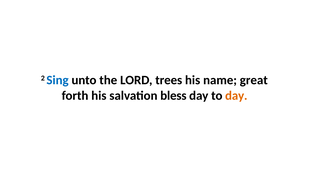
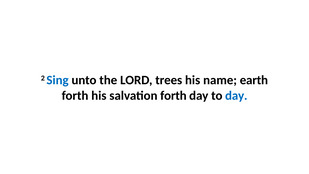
great: great -> earth (254, 80)
salvation bless: bless -> forth (173, 96)
day colour: orange -> blue (236, 96)
